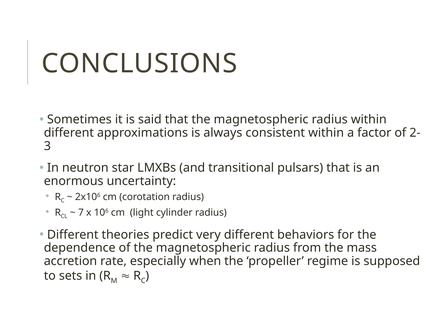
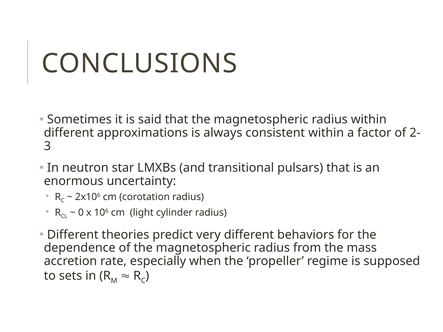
7: 7 -> 0 (81, 213)
